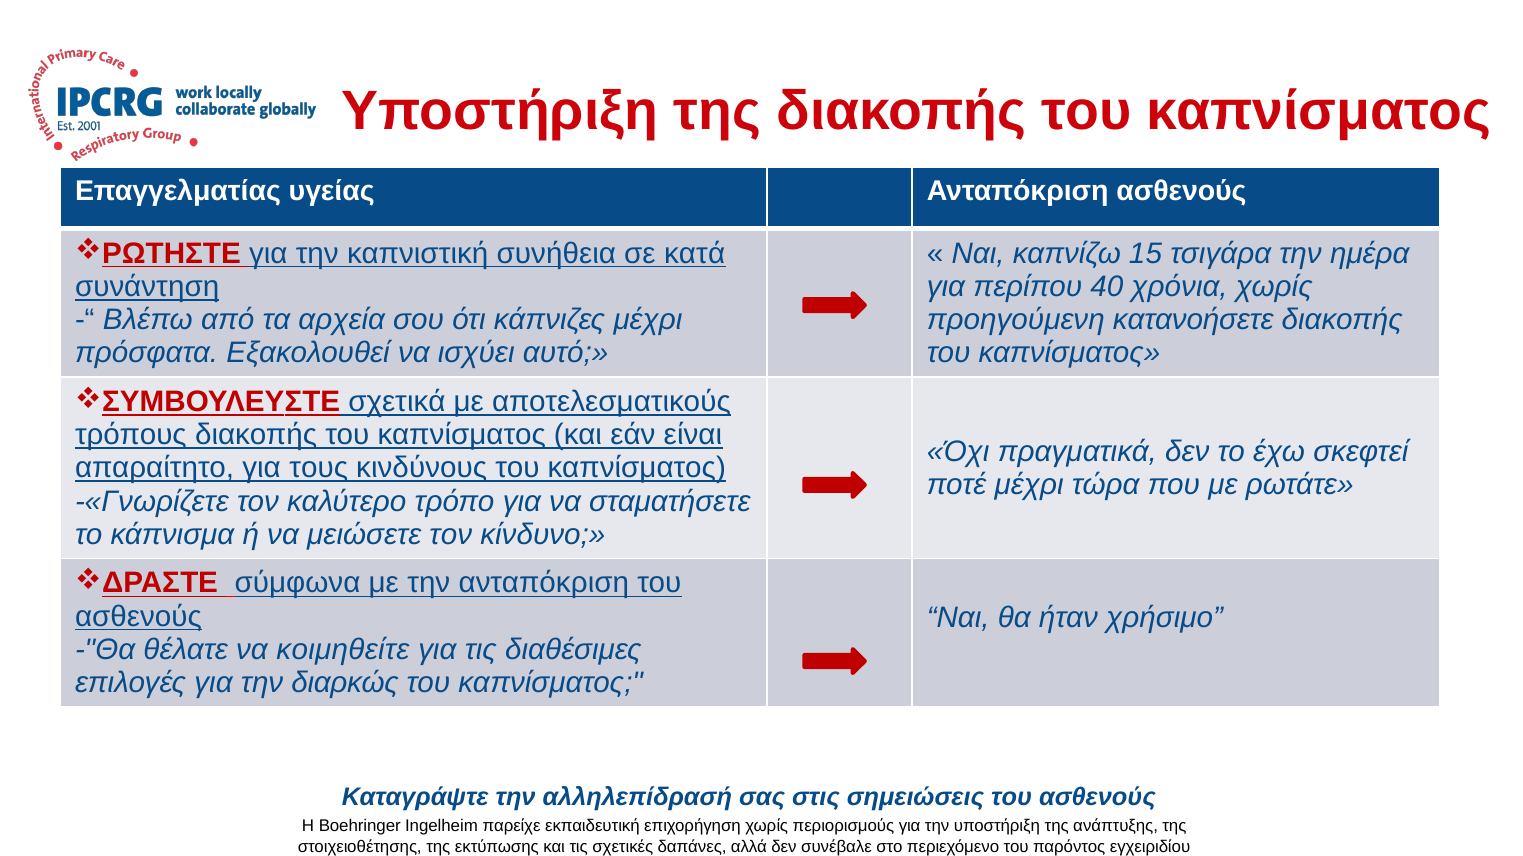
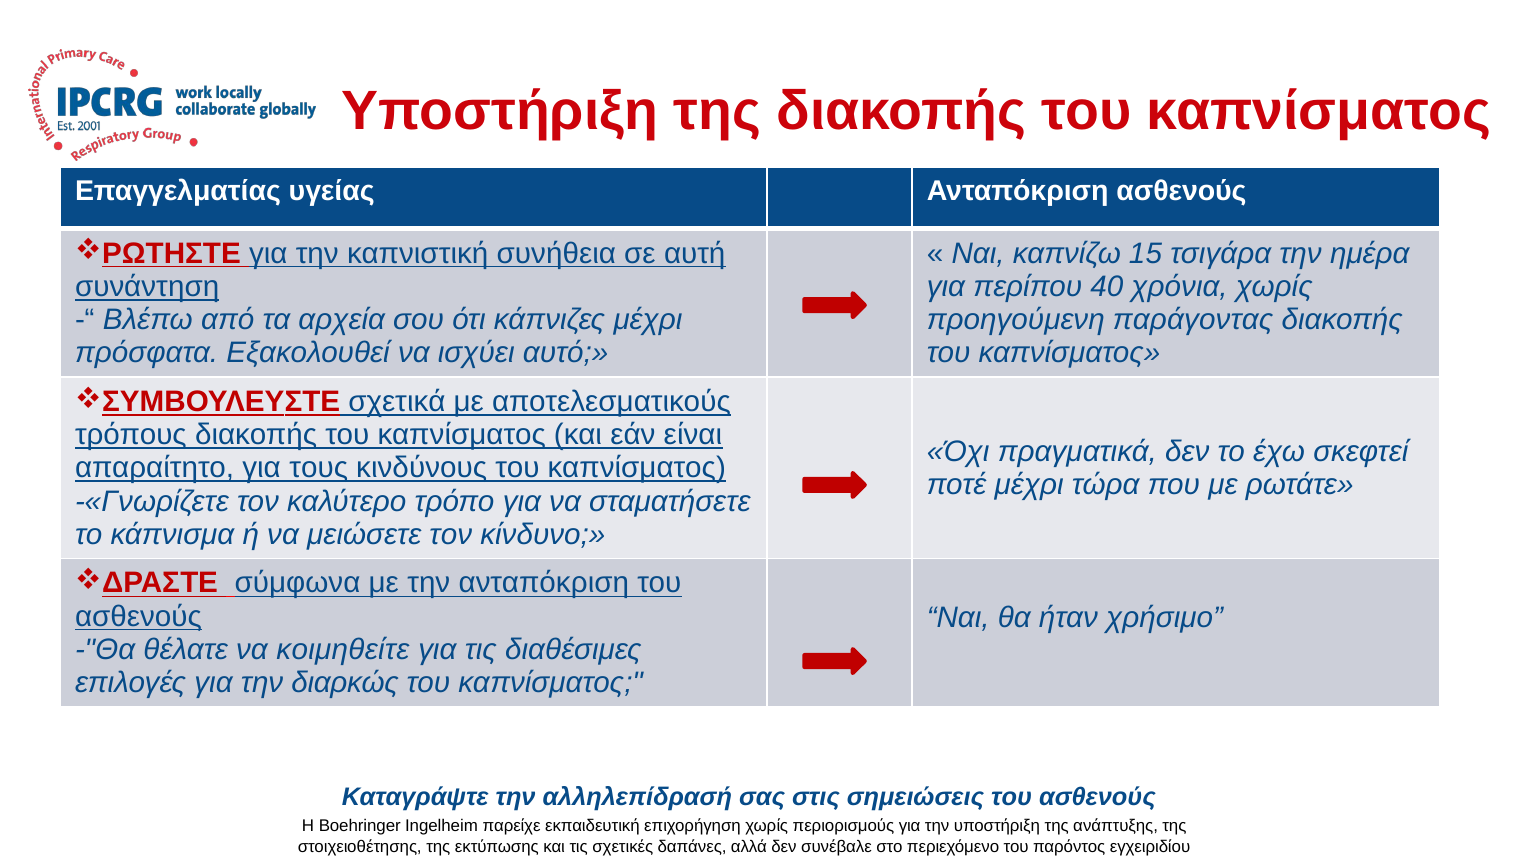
κατά: κατά -> αυτή (695, 254)
κατανοήσετε: κατανοήσετε -> παράγοντας (1193, 320)
